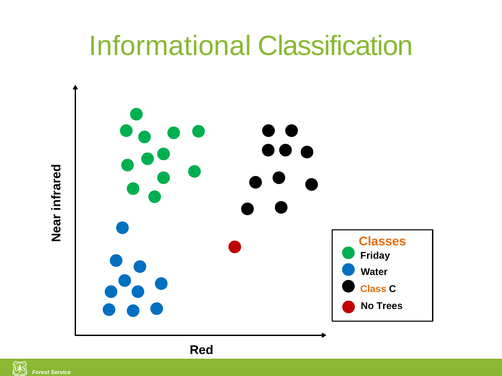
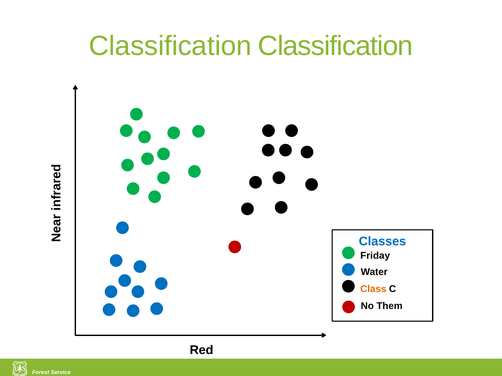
Informational: Informational -> Classification (170, 46)
Classes colour: orange -> blue (382, 242)
Trees: Trees -> Them (390, 306)
